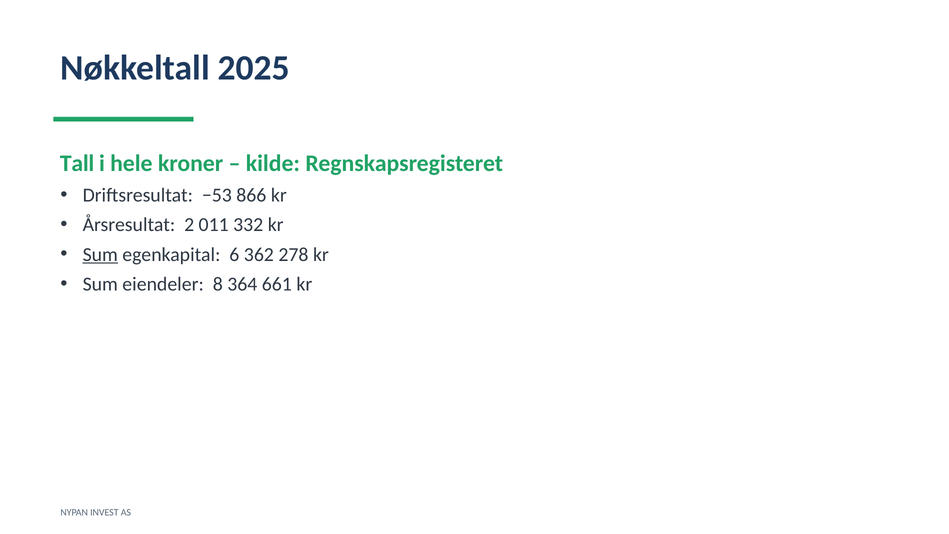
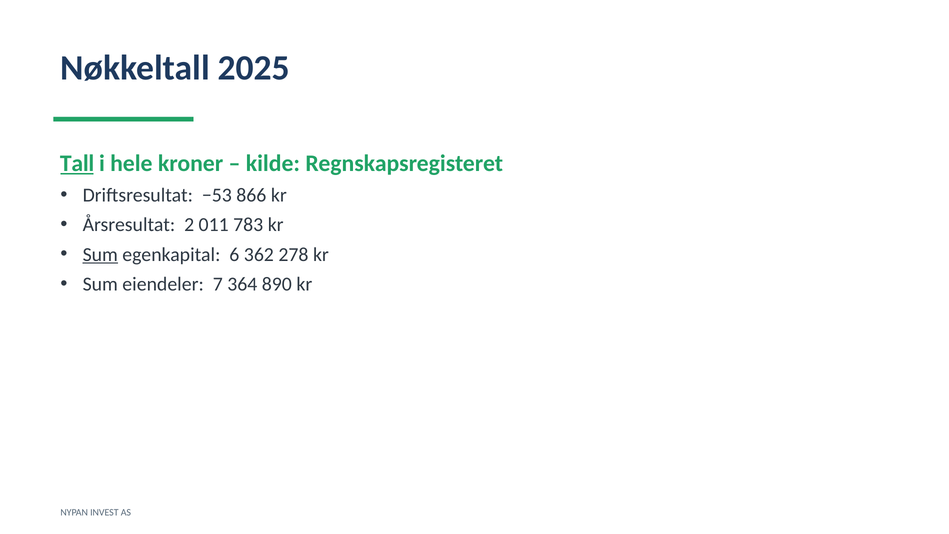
Tall underline: none -> present (77, 163)
332: 332 -> 783 (248, 225)
8: 8 -> 7 (218, 284)
661: 661 -> 890 (277, 284)
